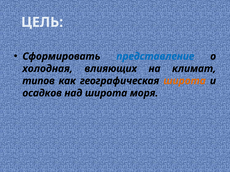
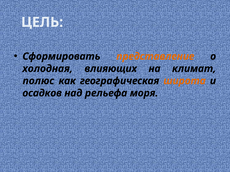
представление colour: blue -> orange (155, 57)
типов: типов -> полюс (38, 81)
над широта: широта -> рельефа (106, 93)
